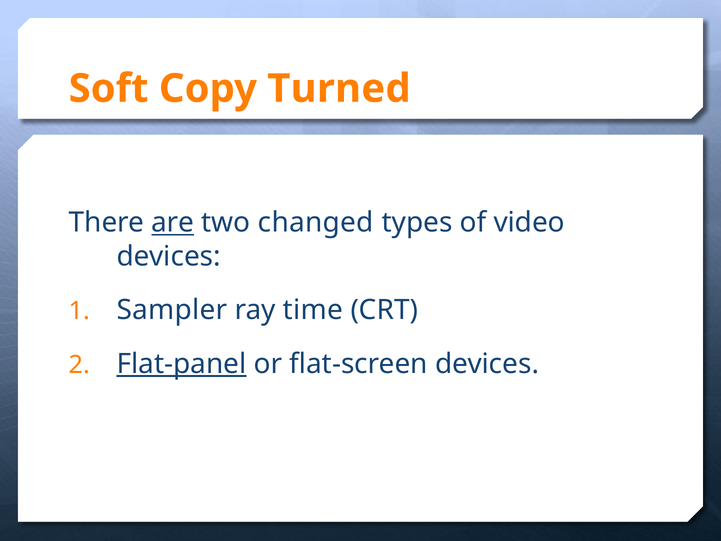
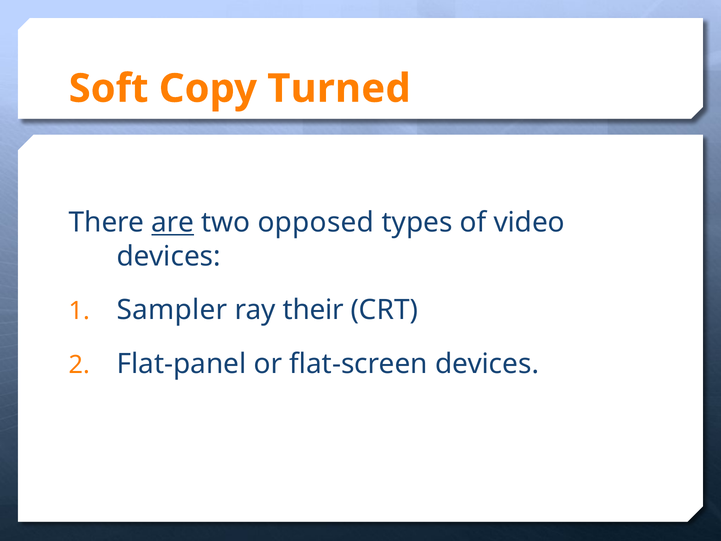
changed: changed -> opposed (316, 223)
time: time -> their (313, 310)
Flat-panel underline: present -> none (182, 364)
